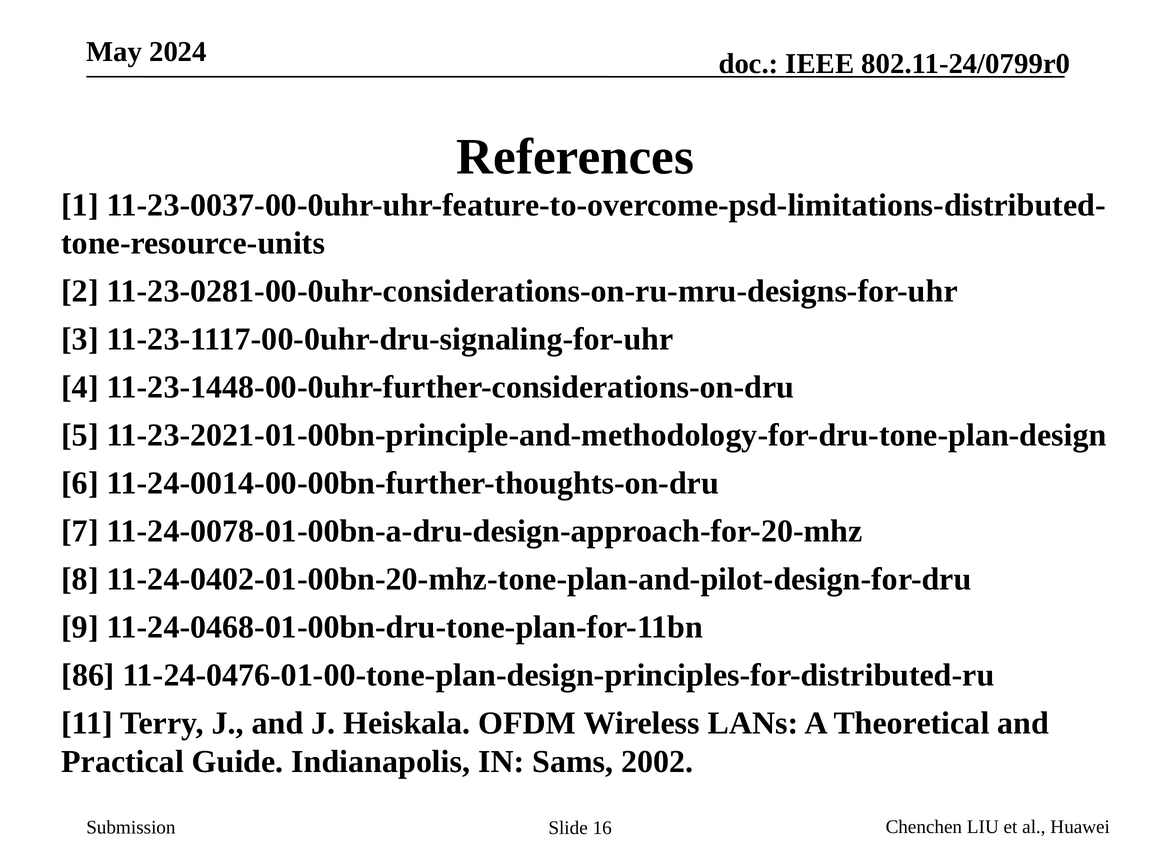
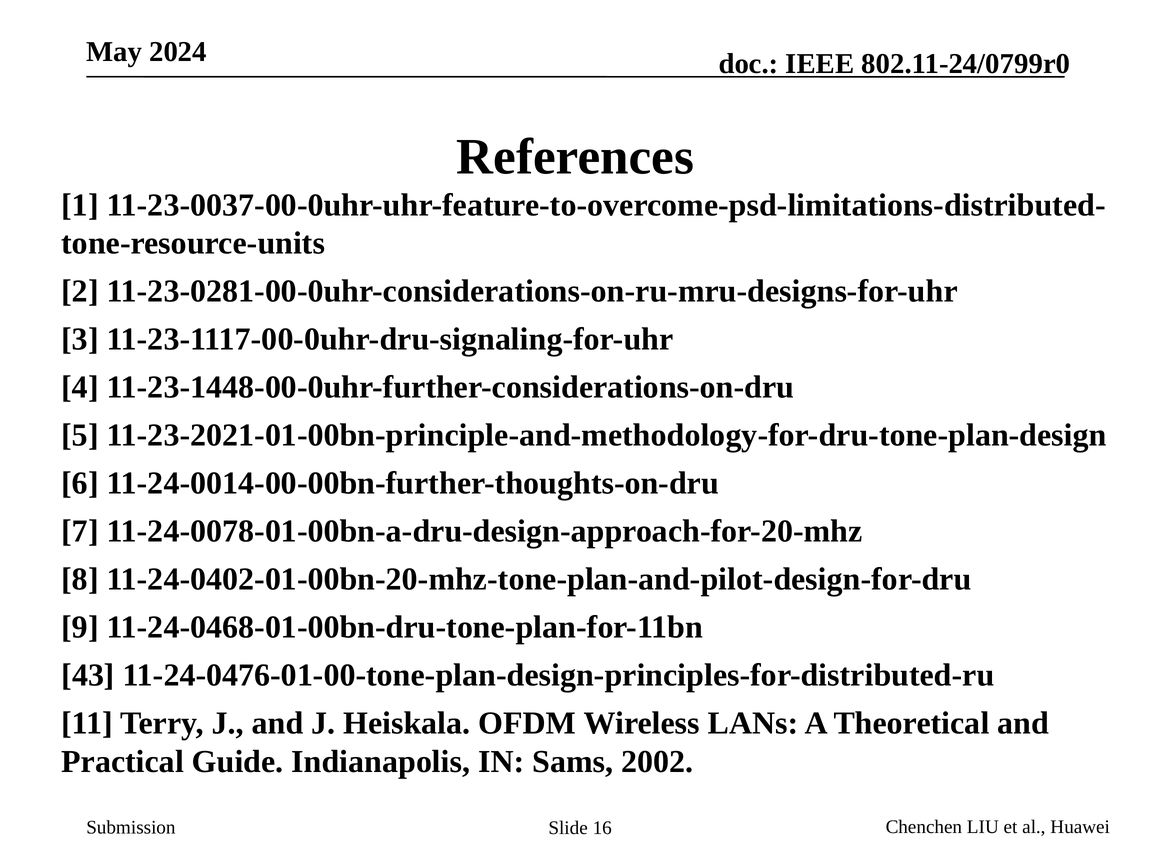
86: 86 -> 43 (88, 675)
